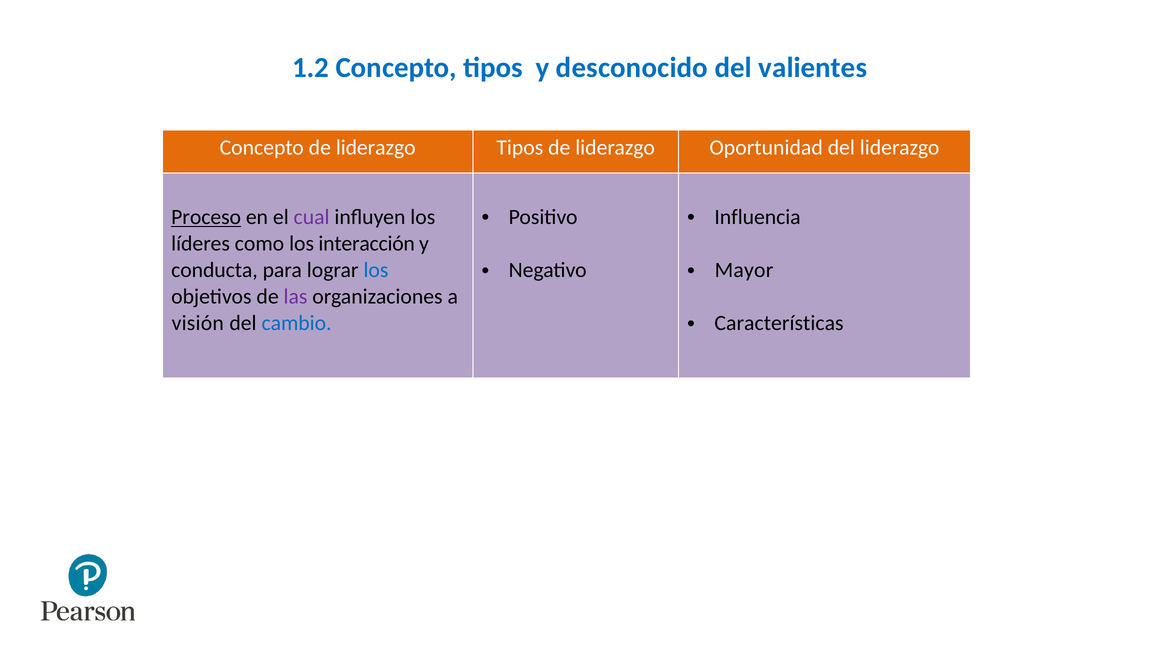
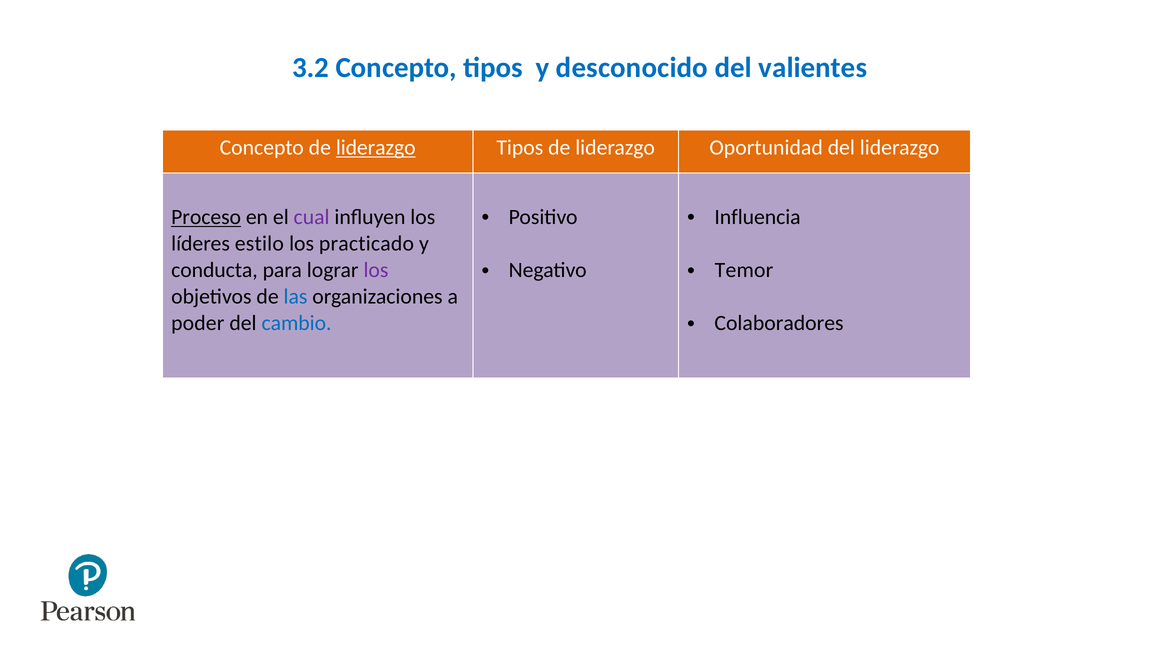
1.2: 1.2 -> 3.2 (311, 68)
liderazgo underline: none -> present (376, 148)
como: como -> estilo (259, 244)
interacción: interacción -> practicado (366, 244)
Mayor: Mayor -> Temor (744, 270)
los colour: blue -> purple (376, 270)
las colour: purple -> blue (295, 297)
Características: Características -> Colaboradores (779, 323)
visión: visión -> poder (198, 323)
